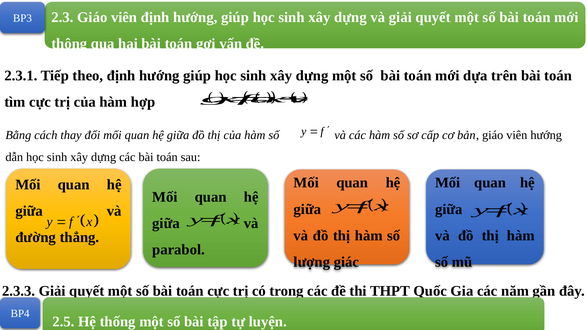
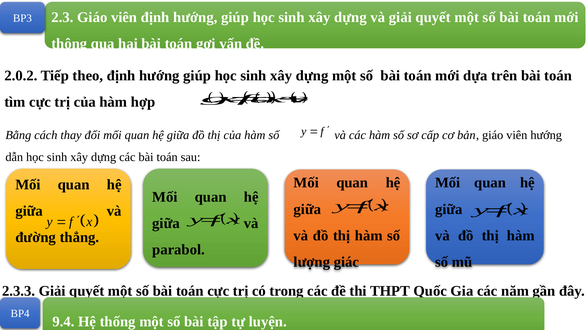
2.3.1: 2.3.1 -> 2.0.2 (21, 76)
2.5: 2.5 -> 9.4 (64, 322)
